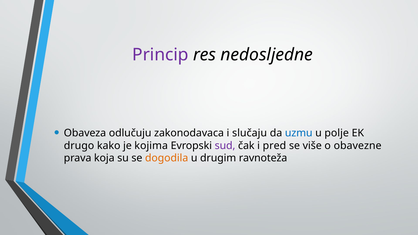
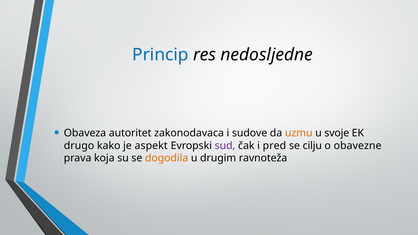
Princip colour: purple -> blue (160, 55)
odlučuju: odlučuju -> autoritet (130, 133)
slučaju: slučaju -> sudove (250, 133)
uzmu colour: blue -> orange (299, 133)
polje: polje -> svoje (337, 133)
kojima: kojima -> aspekt (151, 146)
više: više -> cilju (312, 146)
